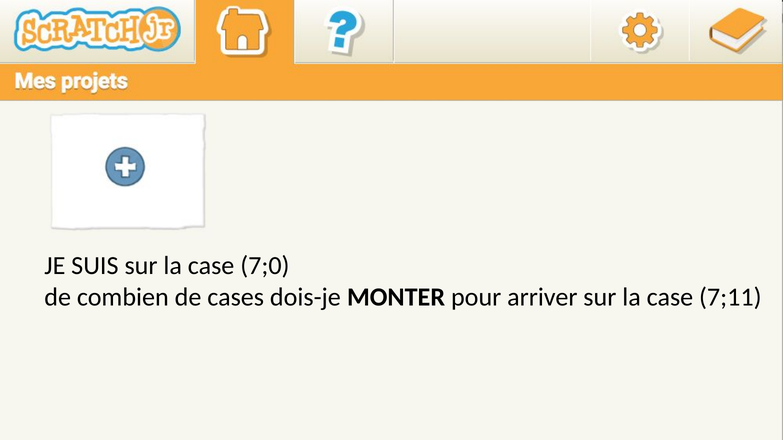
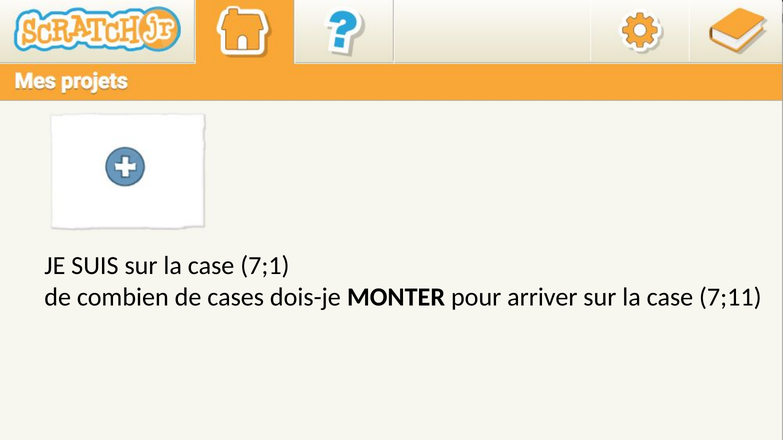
7;0: 7;0 -> 7;1 (265, 266)
